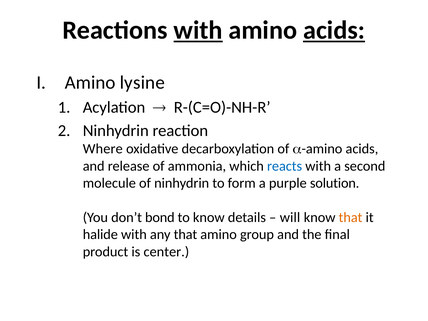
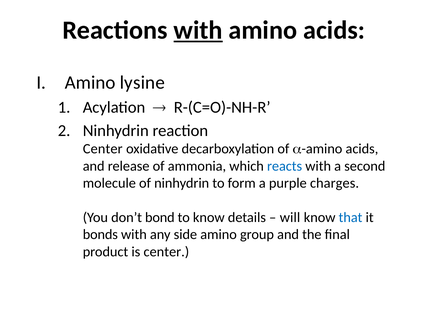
acids underline: present -> none (334, 30)
Where: Where -> Center (103, 149)
solution: solution -> charges (335, 183)
that colour: orange -> blue (351, 217)
halide: halide -> bonds (100, 235)
any that: that -> side (185, 235)
